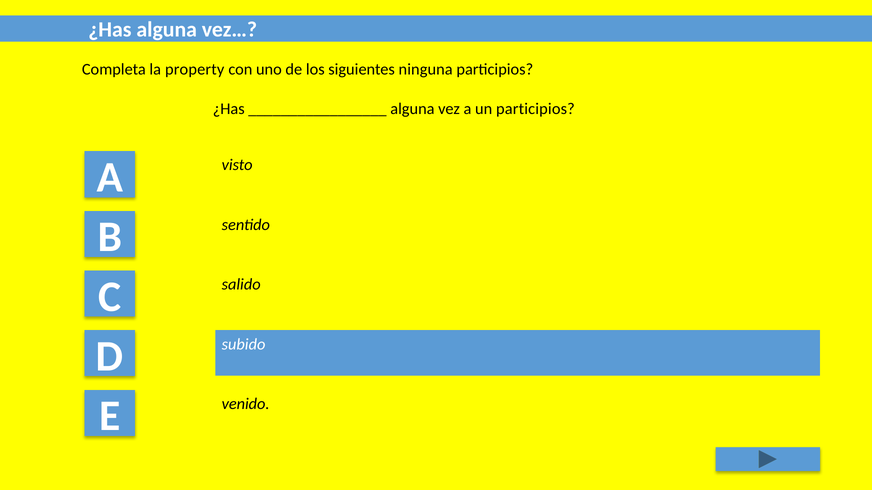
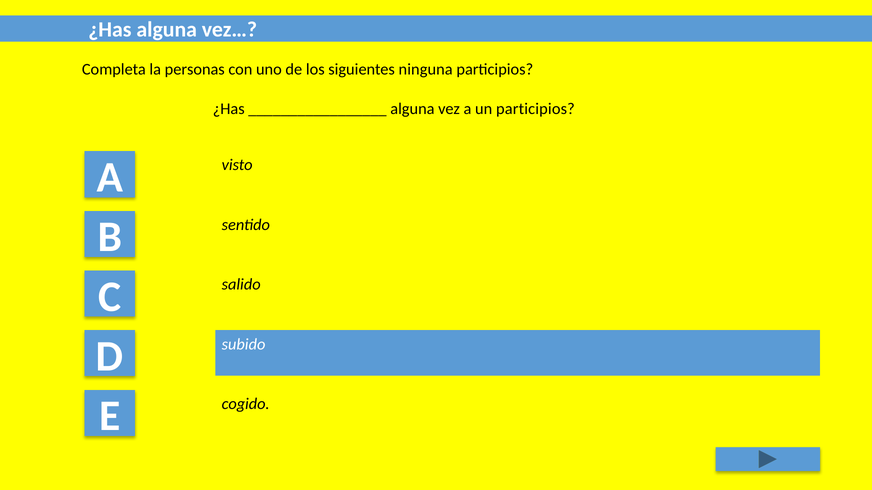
property: property -> personas (195, 70)
venido: venido -> cogido (246, 404)
